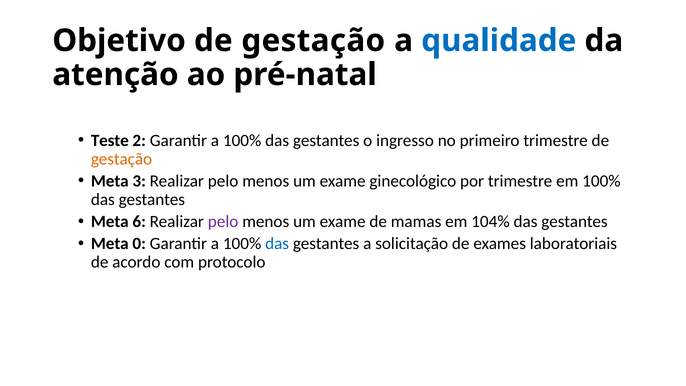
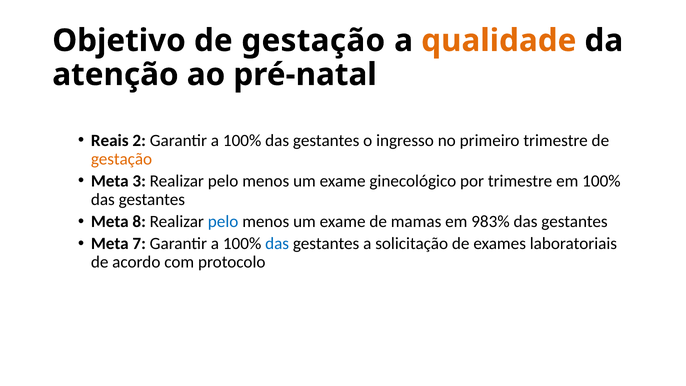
qualidade colour: blue -> orange (499, 41)
Teste: Teste -> Reais (110, 140)
6: 6 -> 8 (139, 222)
pelo colour: purple -> blue (223, 222)
104%: 104% -> 983% (490, 222)
0: 0 -> 7 (139, 244)
